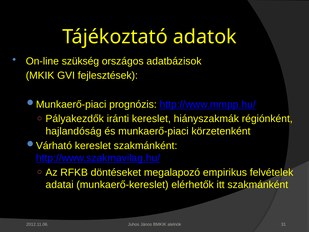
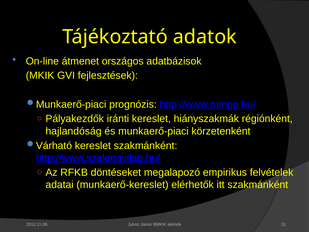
szükség: szükség -> átmenet (80, 61)
